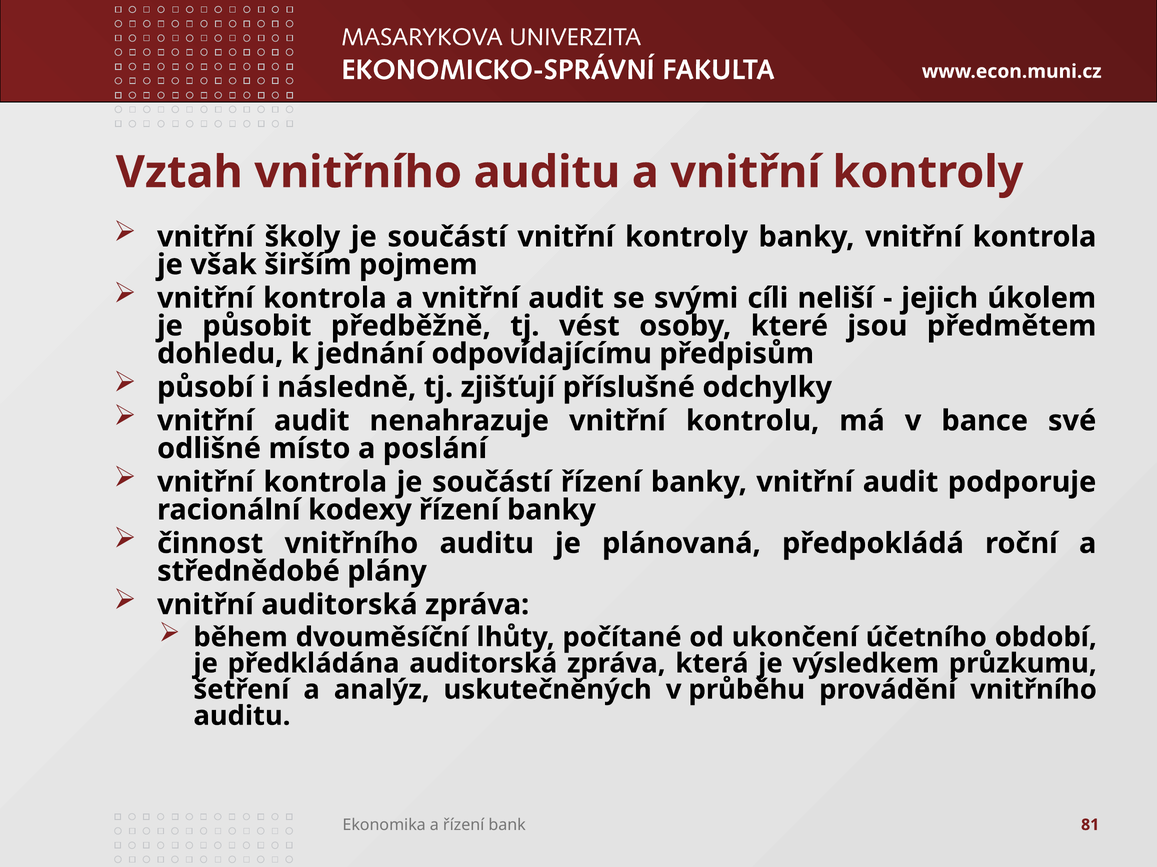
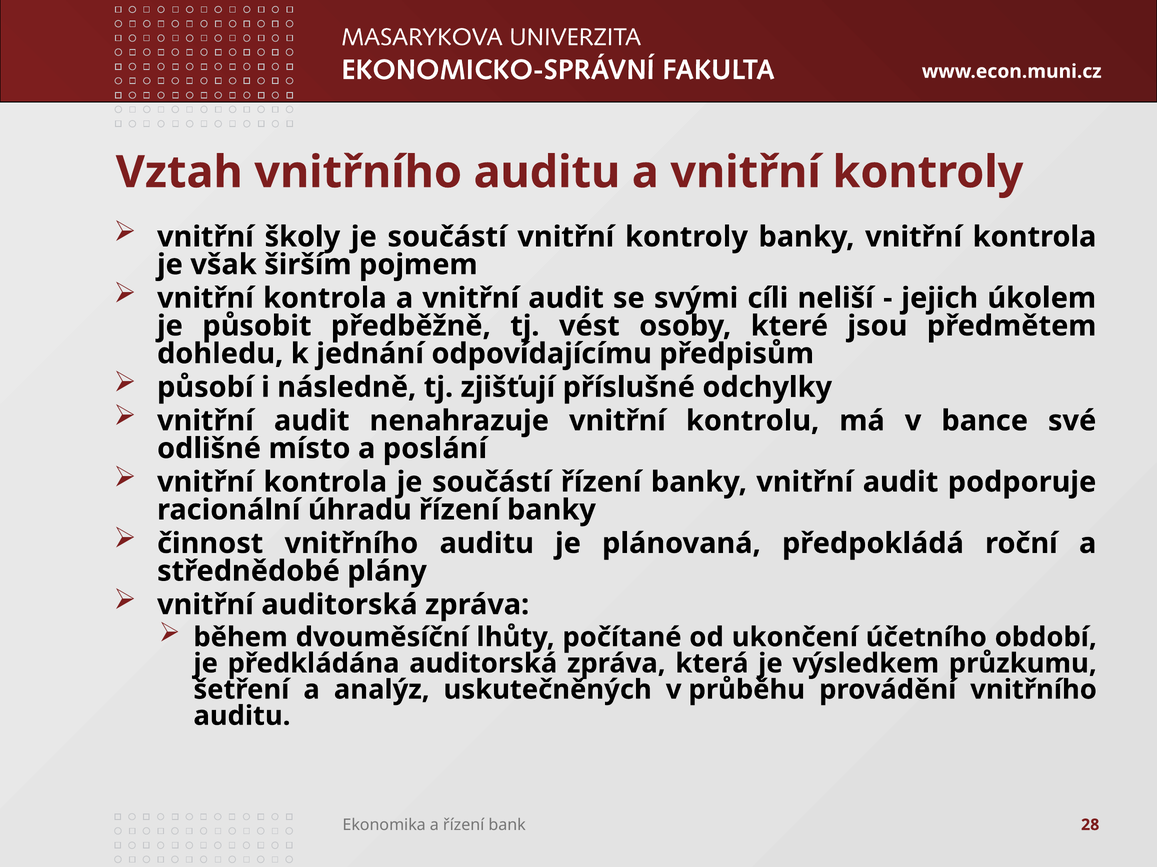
kodexy: kodexy -> úhradu (360, 510)
81: 81 -> 28 (1090, 826)
